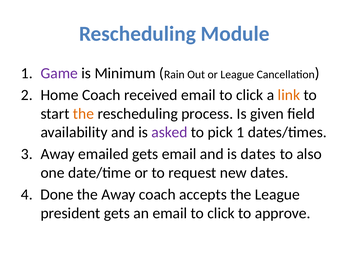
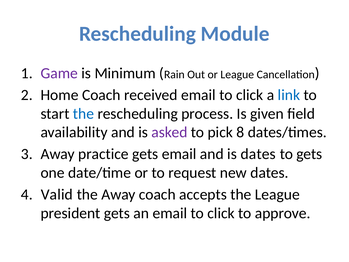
link colour: orange -> blue (289, 95)
the colour: orange -> blue (84, 114)
pick 1: 1 -> 8 (240, 132)
emailed: emailed -> practice (103, 154)
to also: also -> gets (309, 154)
Done: Done -> Valid (57, 194)
